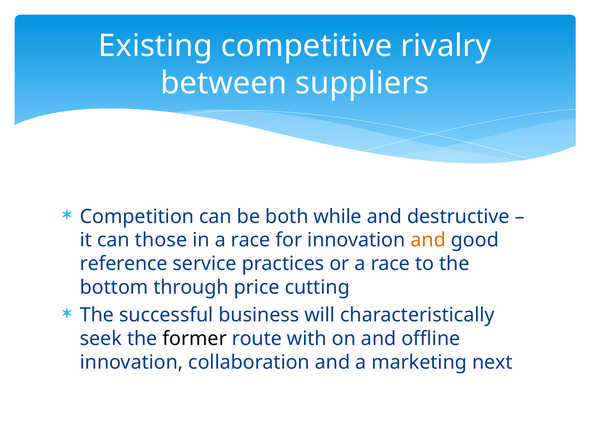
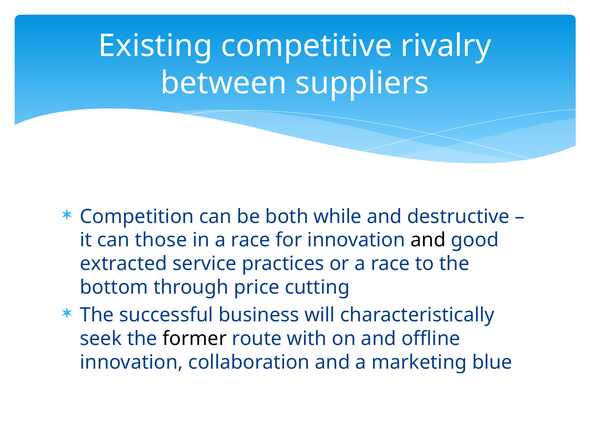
and colour: orange -> black (428, 240)
reference: reference -> extracted (124, 263)
next: next -> blue (492, 362)
